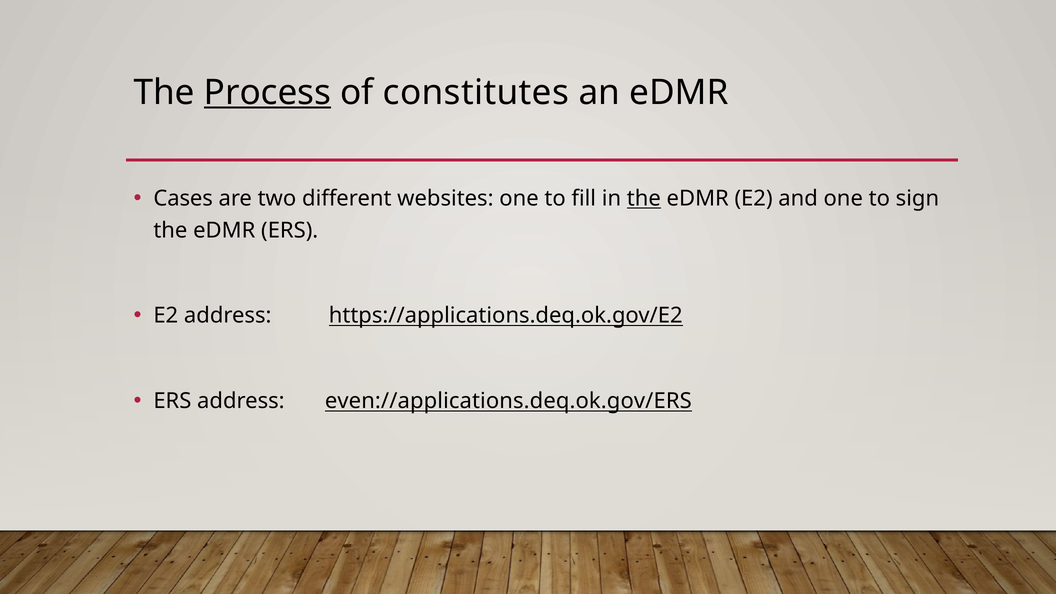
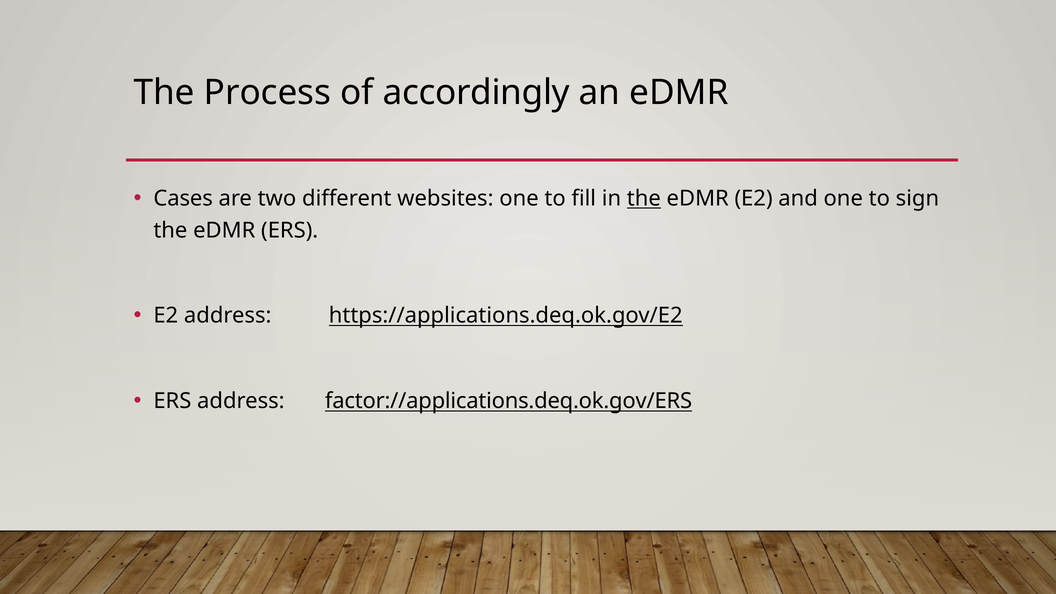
Process underline: present -> none (267, 92)
constitutes: constitutes -> accordingly (476, 92)
even://applications.deq.ok.gov/ERS: even://applications.deq.ok.gov/ERS -> factor://applications.deq.ok.gov/ERS (509, 401)
